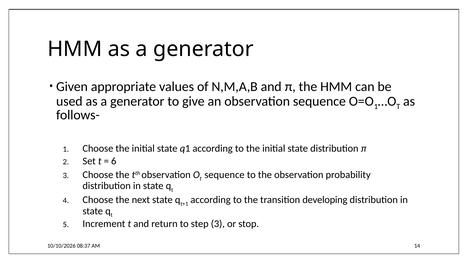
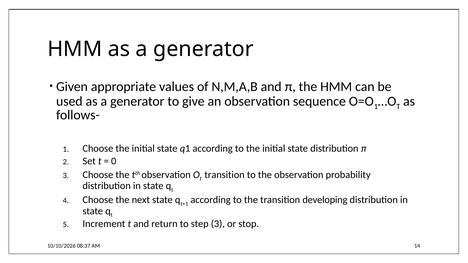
6: 6 -> 0 (114, 161)
t sequence: sequence -> transition (225, 175)
